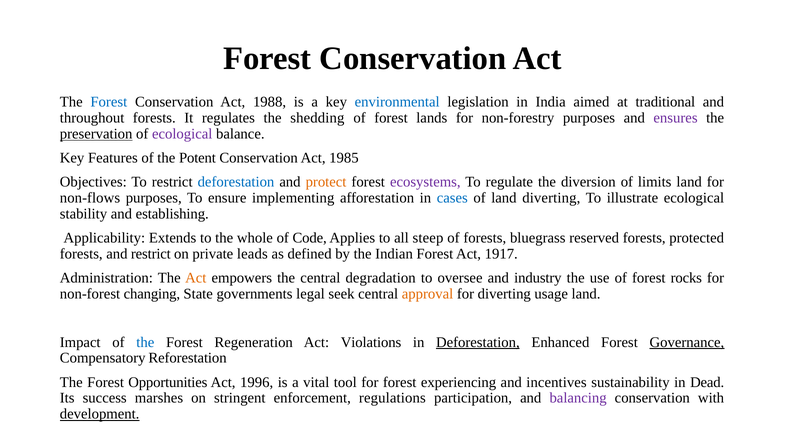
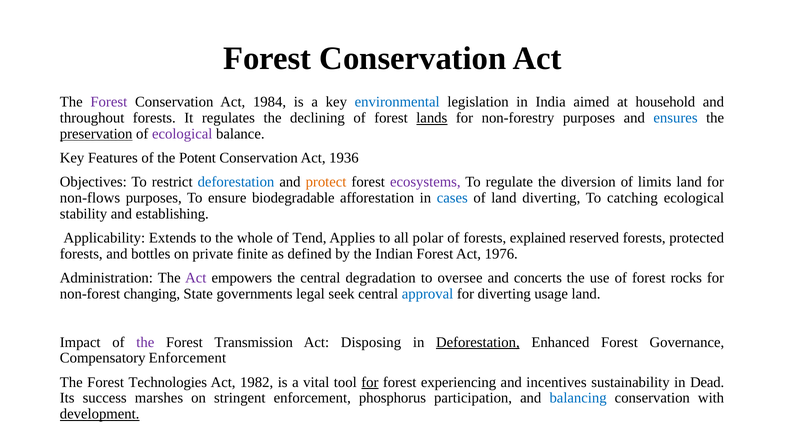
Forest colour: blue -> purple (109, 102)
1988: 1988 -> 1984 (270, 102)
traditional: traditional -> household (665, 102)
shedding: shedding -> declining (317, 118)
lands underline: none -> present (432, 118)
ensures colour: purple -> blue (676, 118)
1985: 1985 -> 1936 (344, 158)
implementing: implementing -> biodegradable (293, 198)
illustrate: illustrate -> catching (632, 198)
Code: Code -> Tend (310, 238)
steep: steep -> polar (428, 238)
bluegrass: bluegrass -> explained (538, 238)
and restrict: restrict -> bottles (151, 254)
leads: leads -> finite (252, 254)
1917: 1917 -> 1976 (501, 254)
Act colour: orange -> purple (196, 278)
industry: industry -> concerts (538, 278)
approval colour: orange -> blue (428, 294)
the colour: blue -> purple (145, 342)
Regeneration: Regeneration -> Transmission (254, 342)
Violations: Violations -> Disposing (371, 342)
Governance underline: present -> none (687, 342)
Compensatory Reforestation: Reforestation -> Enforcement (187, 358)
Opportunities: Opportunities -> Technologies (168, 382)
1996: 1996 -> 1982 (257, 382)
for underline: none -> present (370, 382)
regulations: regulations -> phosphorus (392, 398)
balancing colour: purple -> blue (578, 398)
